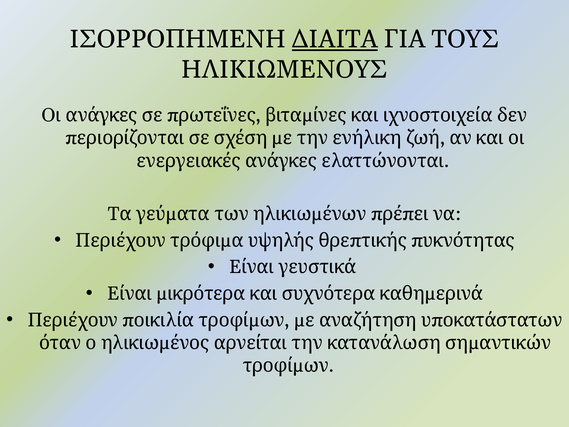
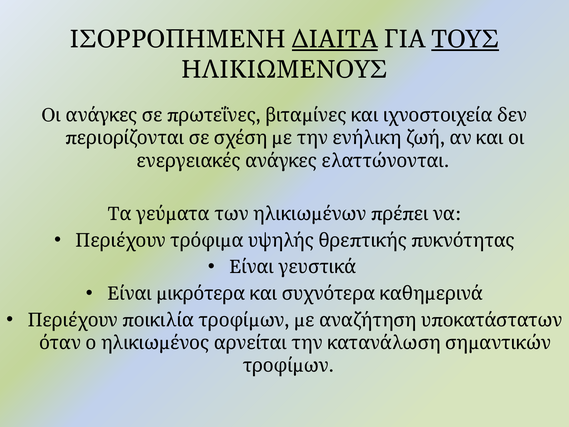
ΤΟΥΣ underline: none -> present (465, 39)
